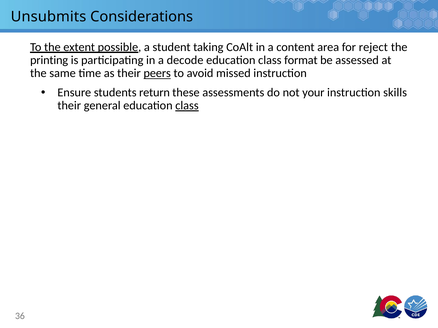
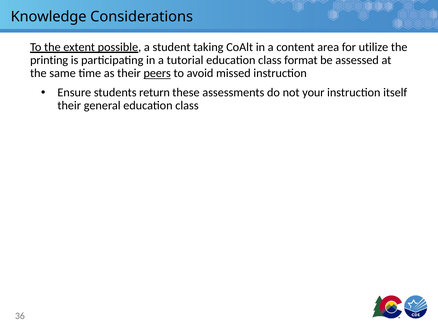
Unsubmits: Unsubmits -> Knowledge (49, 17)
reject: reject -> utilize (373, 47)
decode: decode -> tutorial (185, 60)
skills: skills -> itself (395, 93)
class underline: present -> none (187, 106)
